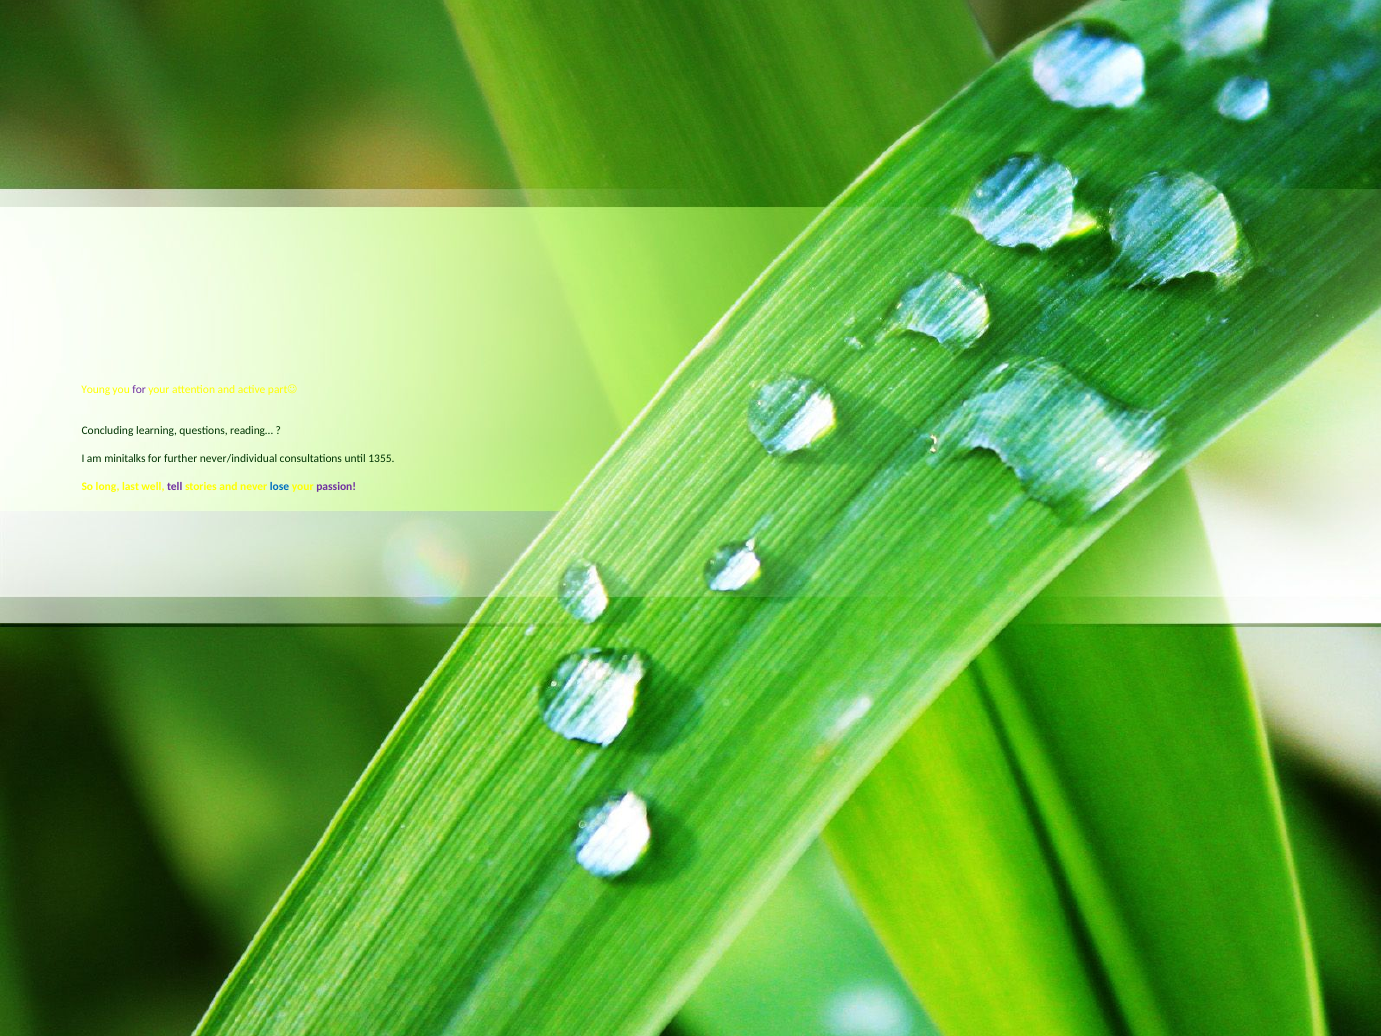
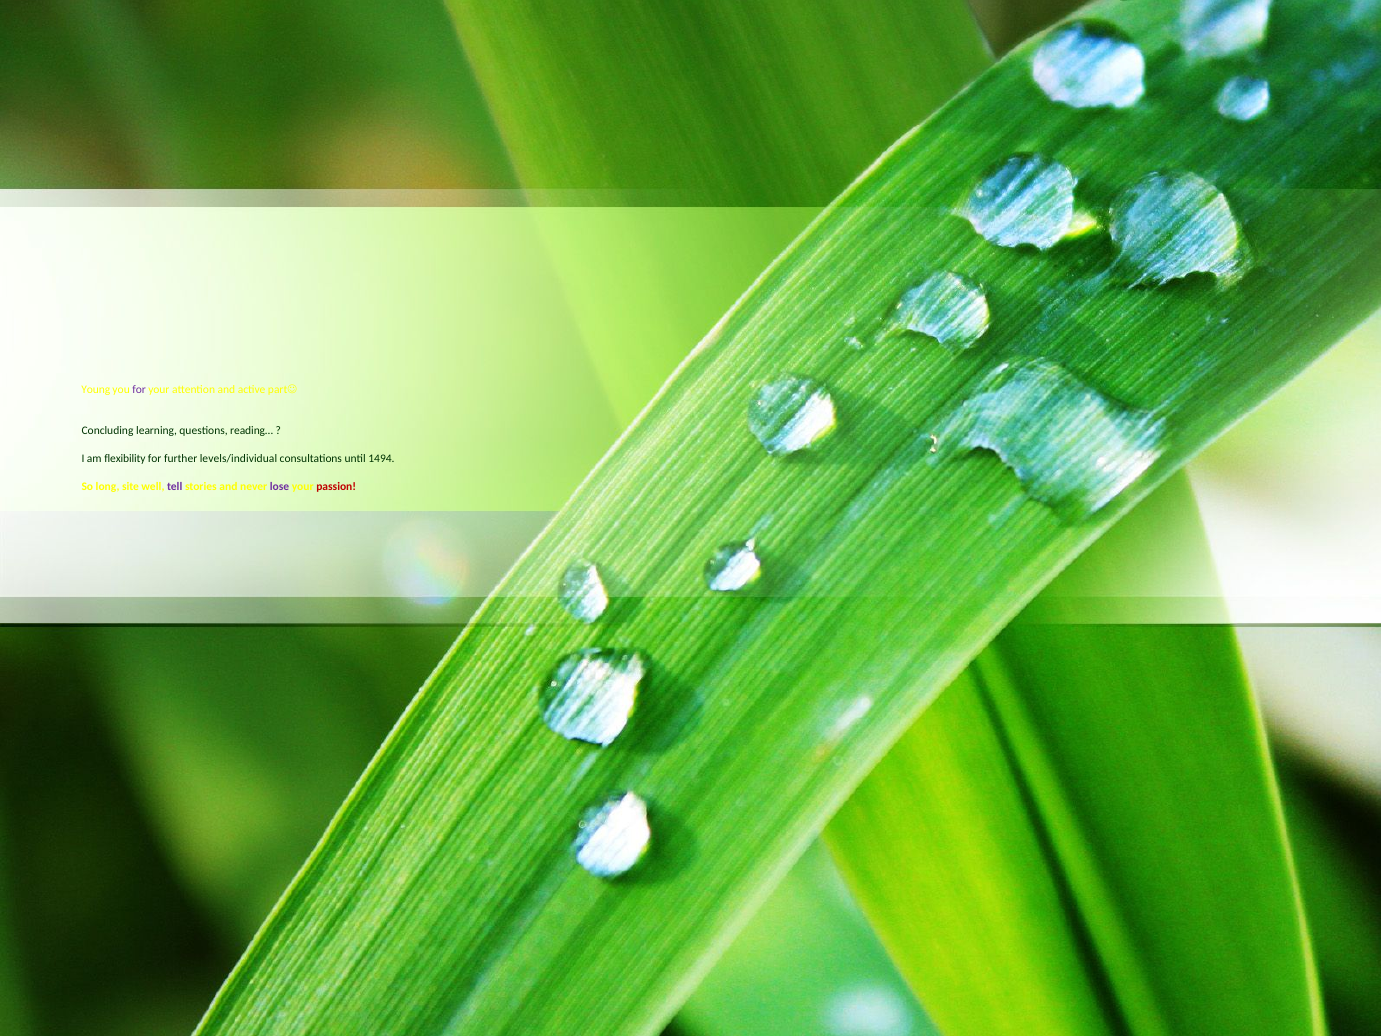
minitalks: minitalks -> flexibility (125, 459)
never/individual: never/individual -> levels/individual (238, 459)
1355: 1355 -> 1494 (381, 459)
last: last -> site (131, 486)
lose colour: blue -> purple (279, 486)
passion colour: purple -> red (336, 486)
